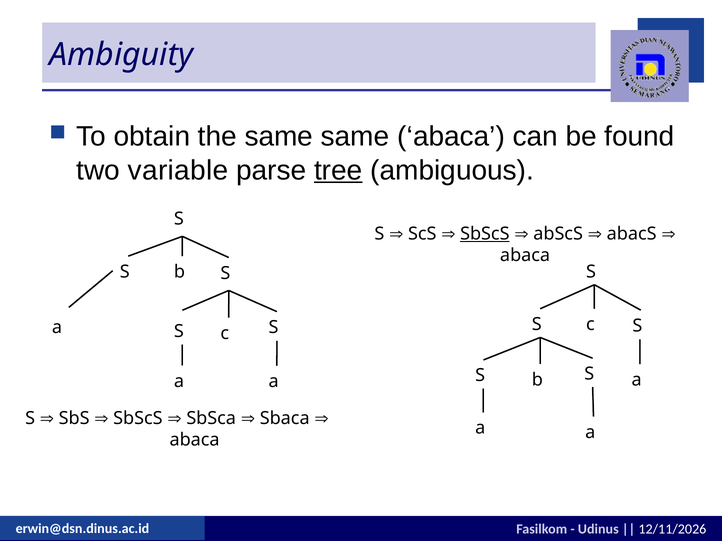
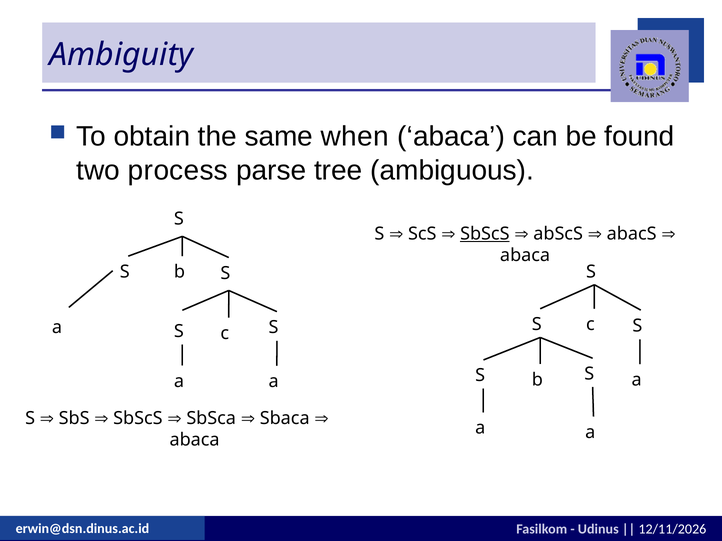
same same: same -> when (355, 137)
variable: variable -> process (178, 170)
tree underline: present -> none (338, 170)
